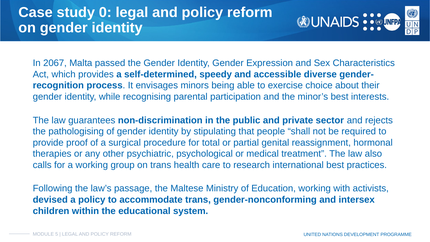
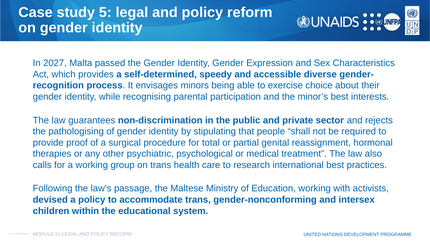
study 0: 0 -> 5 (105, 12)
2067: 2067 -> 2027 (55, 63)
